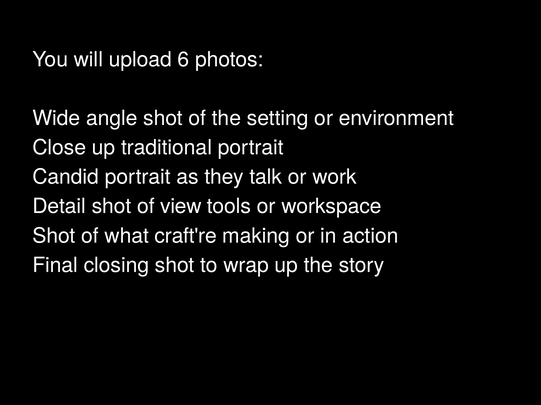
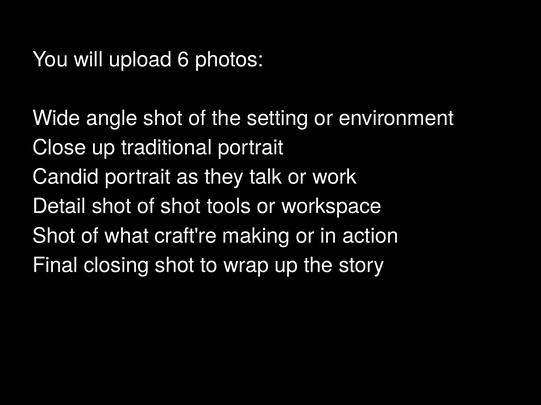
of view: view -> shot (181, 207)
